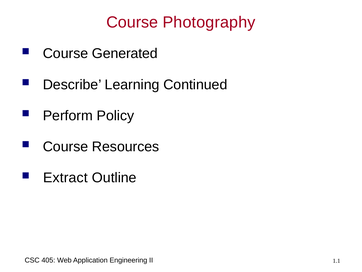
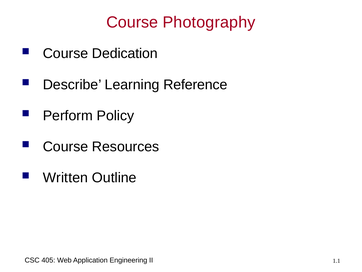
Generated: Generated -> Dedication (125, 53)
Continued: Continued -> Reference (195, 84)
Extract: Extract -> Written (65, 177)
